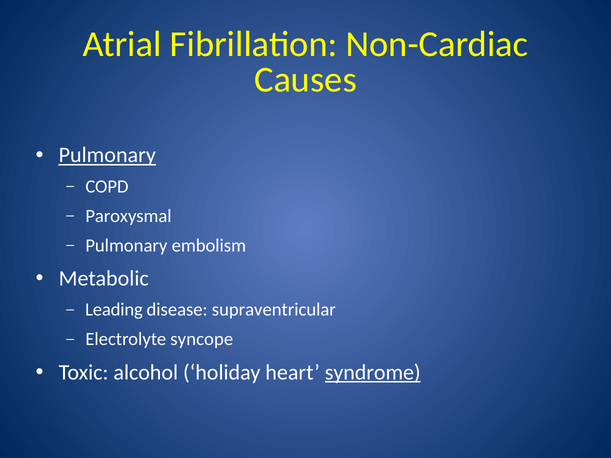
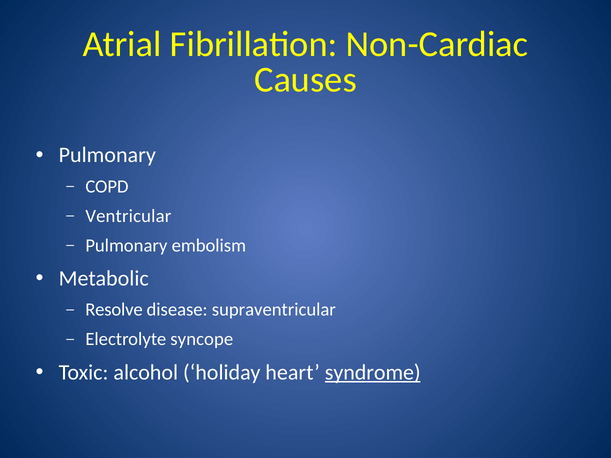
Pulmonary underline: present -> none (107, 155)
Paroxysmal: Paroxysmal -> Ventricular (128, 216)
Leading: Leading -> Resolve (114, 310)
